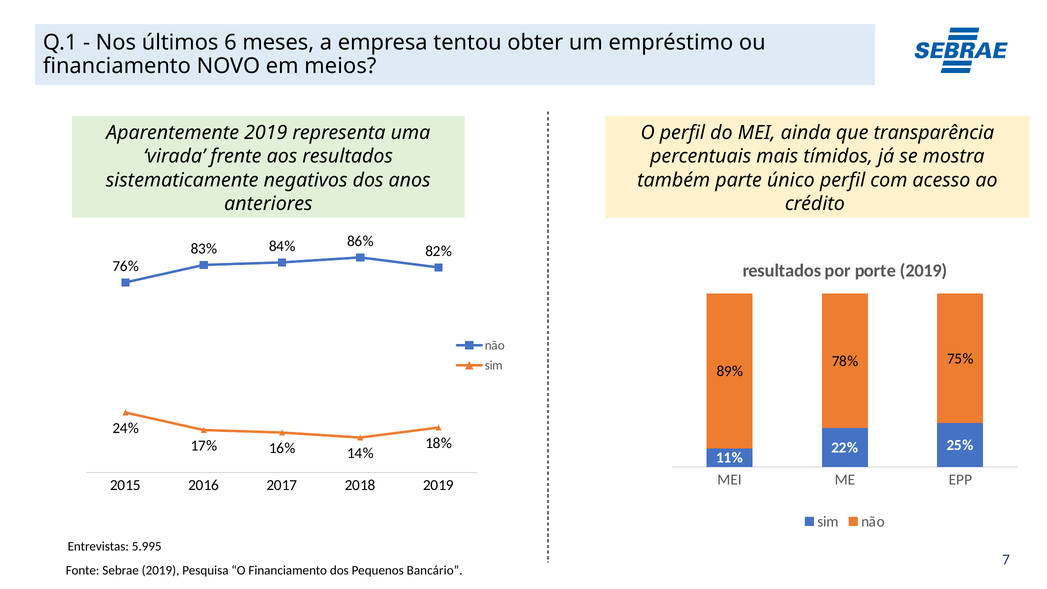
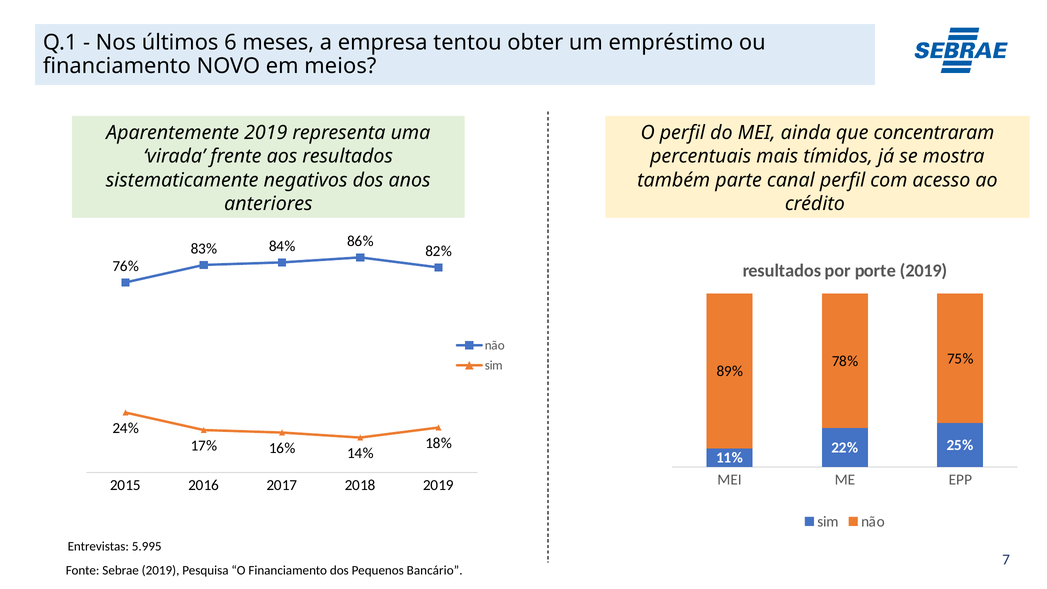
transparência: transparência -> concentraram (934, 133)
único: único -> canal (791, 180)
